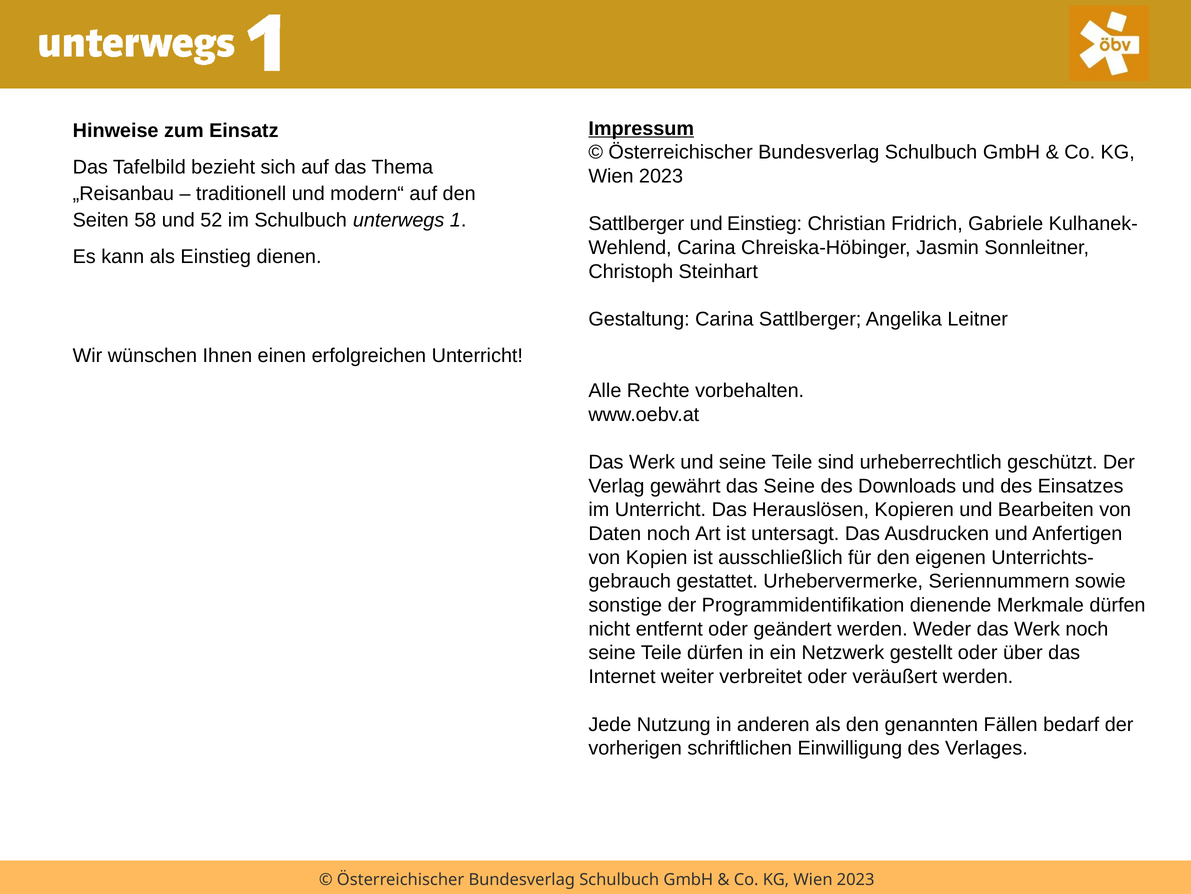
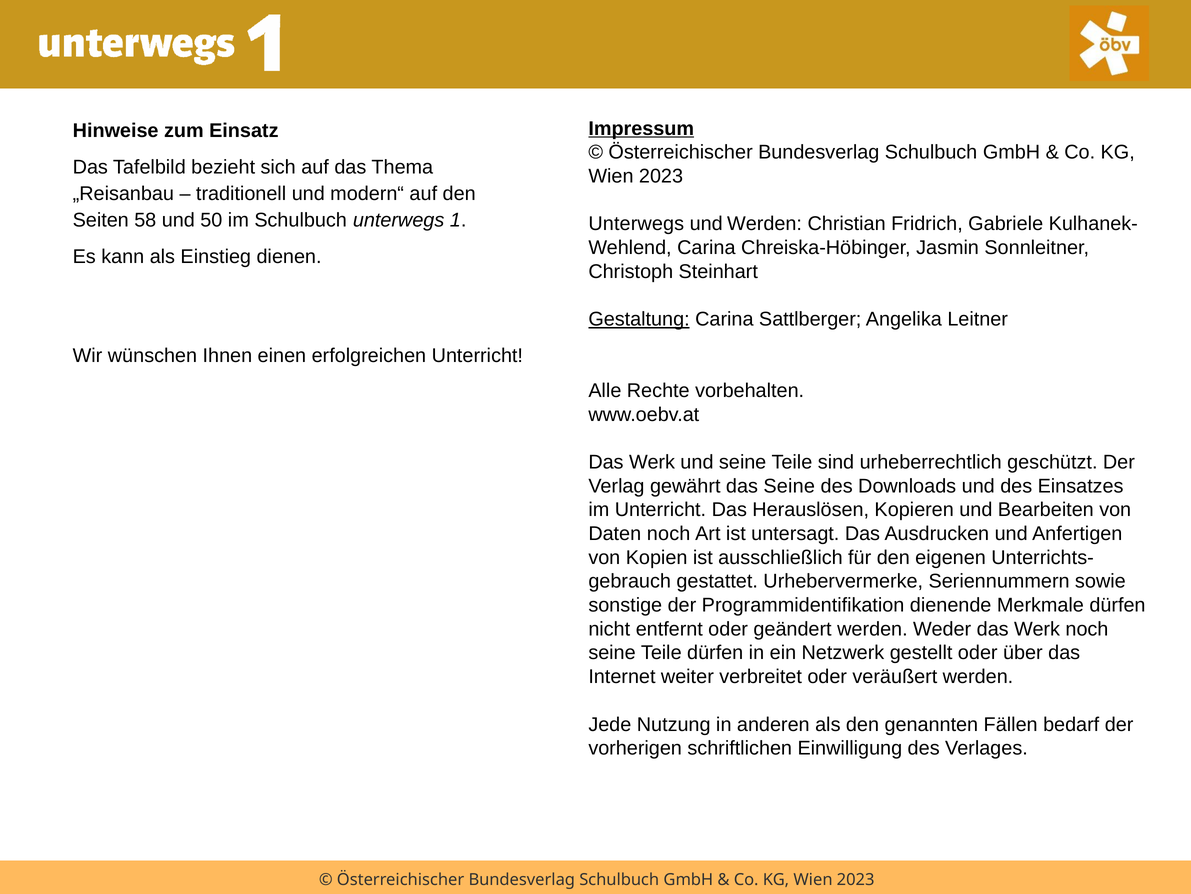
52: 52 -> 50 (211, 220)
Sattlberger: Sattlberger -> Unterwegs (636, 224)
und Einstieg: Einstieg -> Werden (765, 224)
Gestaltung underline: none -> present (639, 319)
